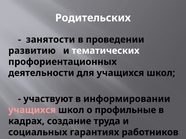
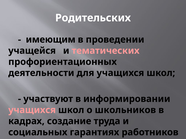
занятости: занятости -> имеющим (51, 40)
развитию: развитию -> учащейся (32, 51)
тематических colour: white -> pink (106, 51)
профильные: профильные -> школьников (125, 110)
